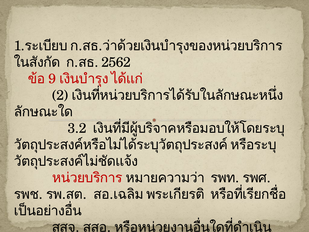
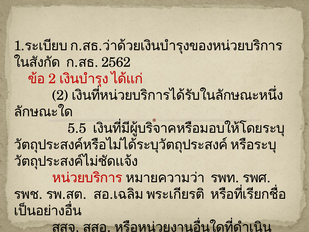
9: 9 -> 2 (52, 79)
3.2: 3.2 -> 5.5 (77, 128)
